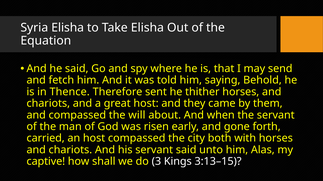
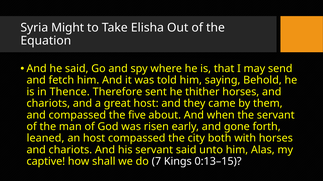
Syria Elisha: Elisha -> Might (68, 28)
will: will -> five (137, 115)
carried: carried -> leaned (46, 139)
3: 3 -> 7 (156, 162)
3:13–15: 3:13–15 -> 0:13–15 (218, 162)
